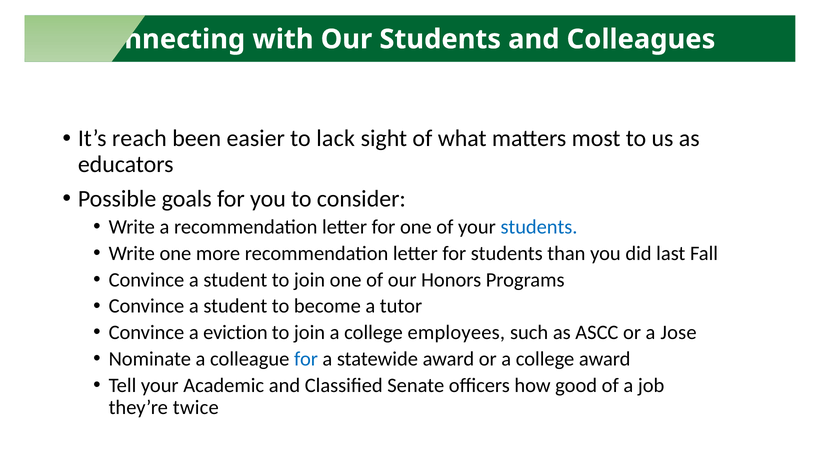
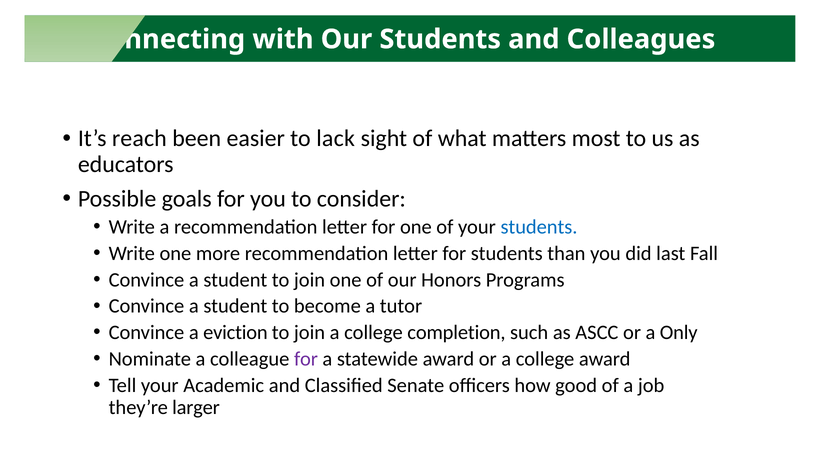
employees: employees -> completion (456, 333)
Jose: Jose -> Only (679, 333)
for colour: blue -> purple (306, 359)
twice: twice -> larger (196, 408)
